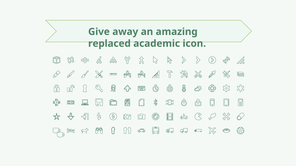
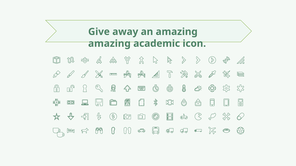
replaced: replaced -> amazing (109, 44)
